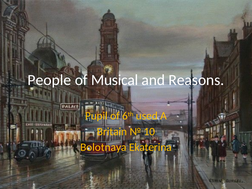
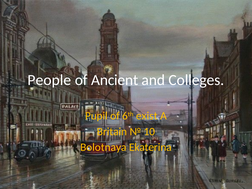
Musical: Musical -> Ancient (115, 80)
Reasons: Reasons -> Colleges (196, 80)
used: used -> exist (147, 116)
